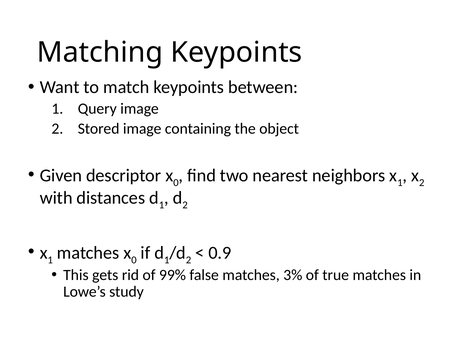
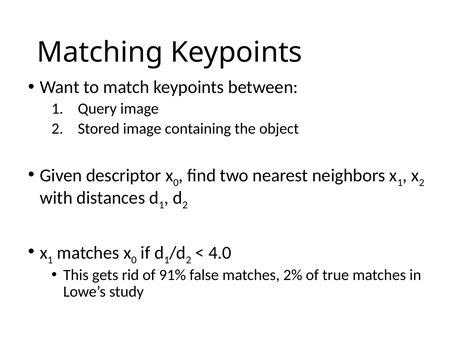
0.9: 0.9 -> 4.0 (220, 253)
99%: 99% -> 91% (172, 275)
3%: 3% -> 2% (293, 275)
